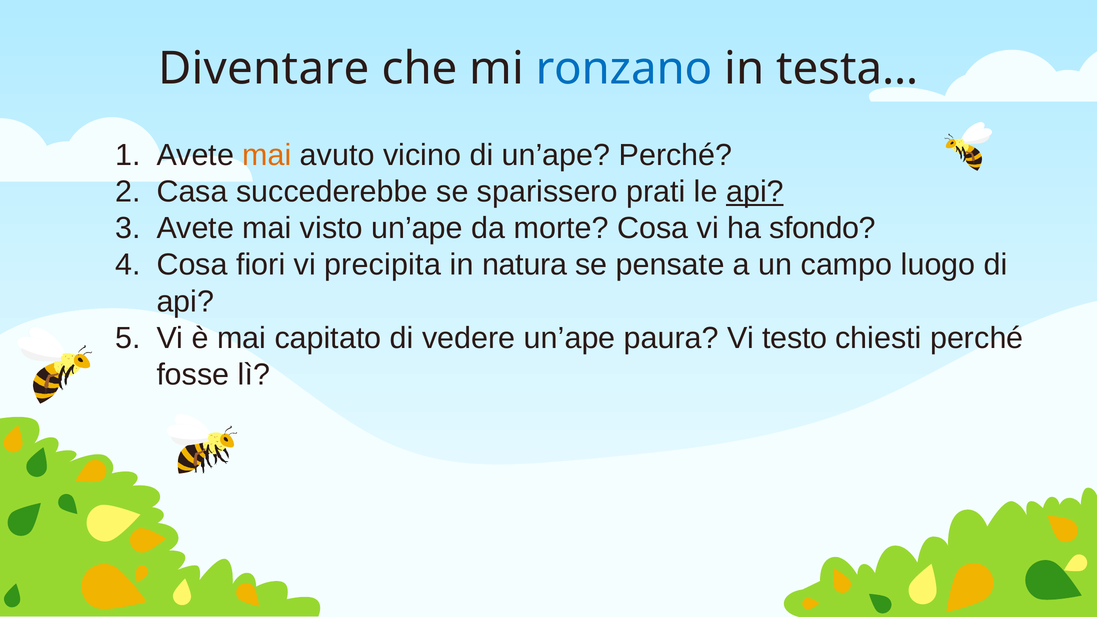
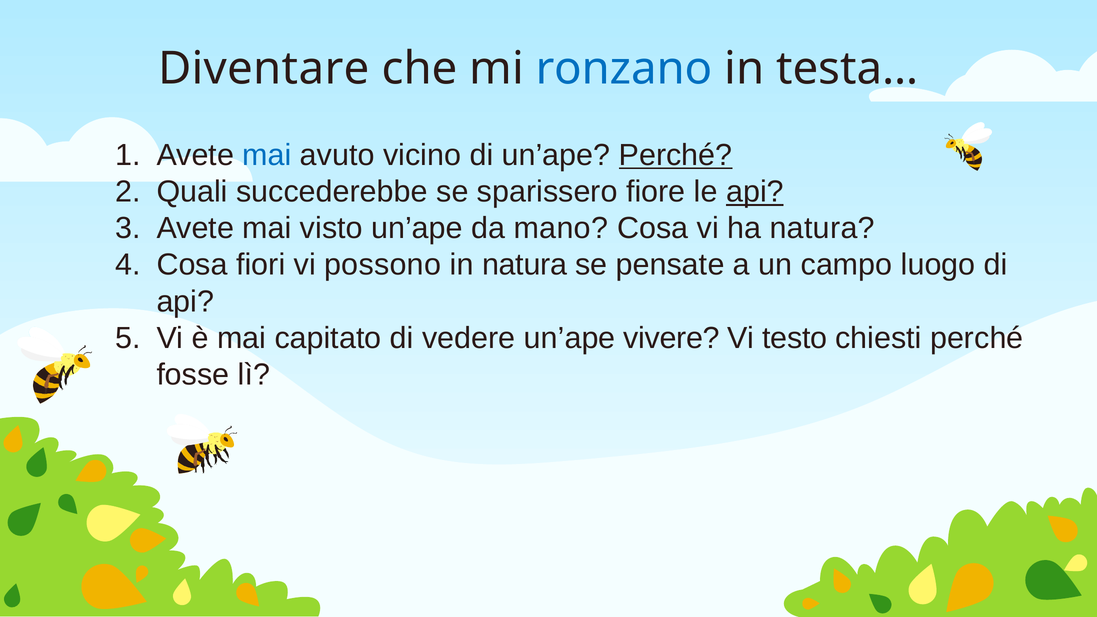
mai colour: orange -> blue (267, 155)
Perché underline: none -> present (676, 155)
Casa: Casa -> Quali (192, 192)
prati: prati -> fiore (656, 192)
morte: morte -> mano (561, 228)
ha sfondo: sfondo -> natura (822, 228)
precipita: precipita -> possono (383, 265)
paura: paura -> vivere (672, 338)
